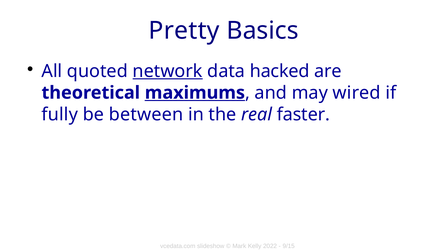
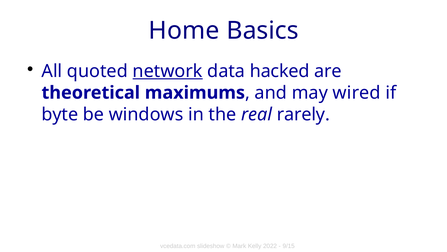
Pretty: Pretty -> Home (184, 31)
maximums underline: present -> none (195, 93)
fully: fully -> byte (60, 114)
between: between -> windows (146, 114)
faster: faster -> rarely (303, 114)
